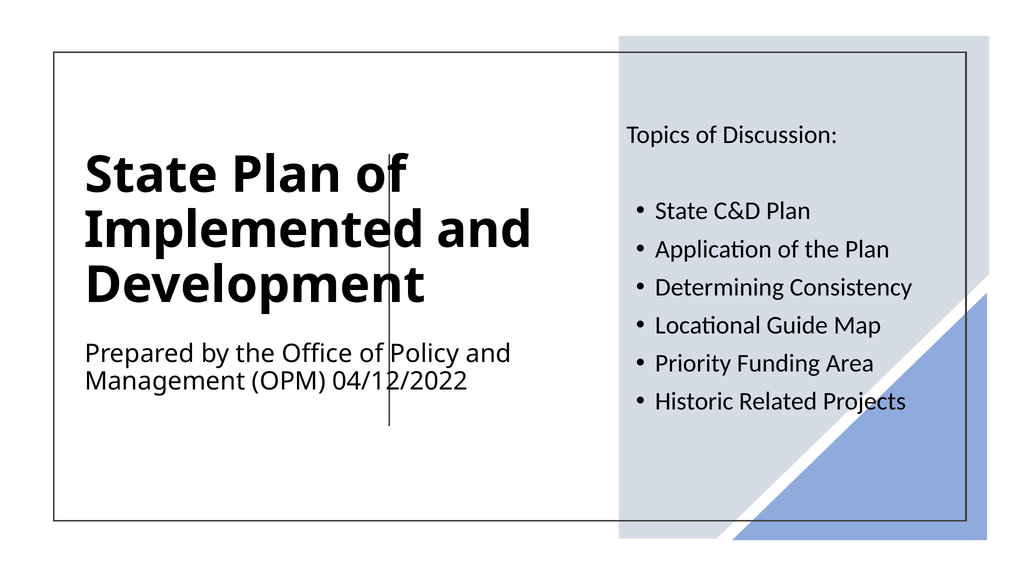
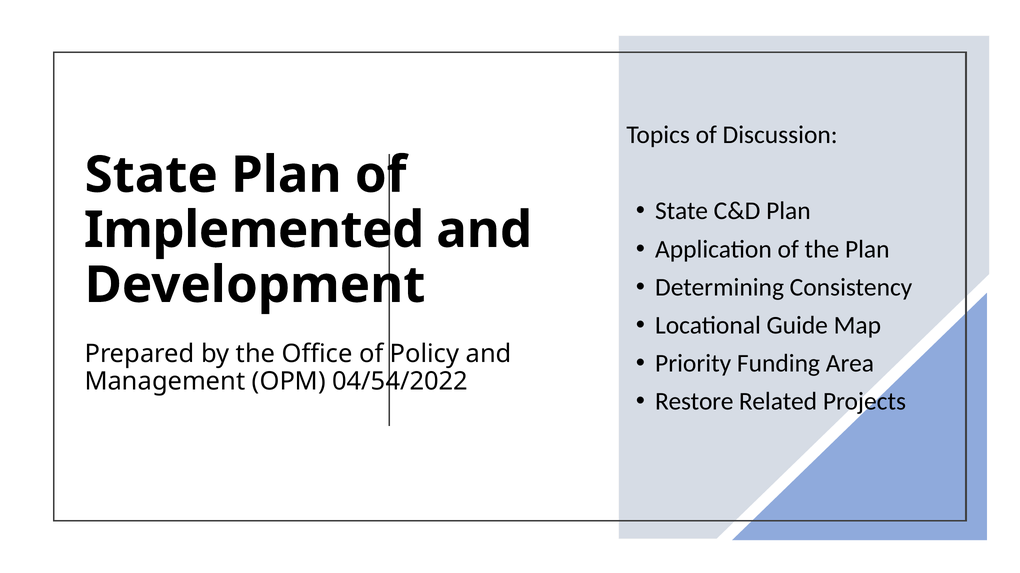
04/12/2022: 04/12/2022 -> 04/54/2022 (400, 382)
Historic: Historic -> Restore (694, 402)
